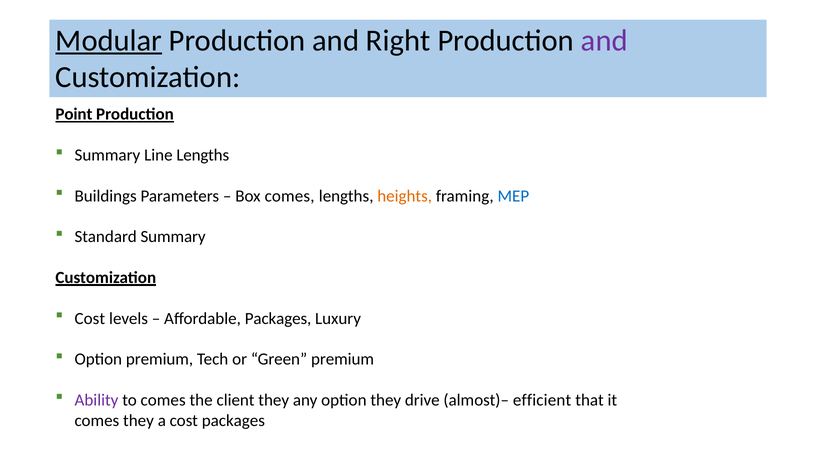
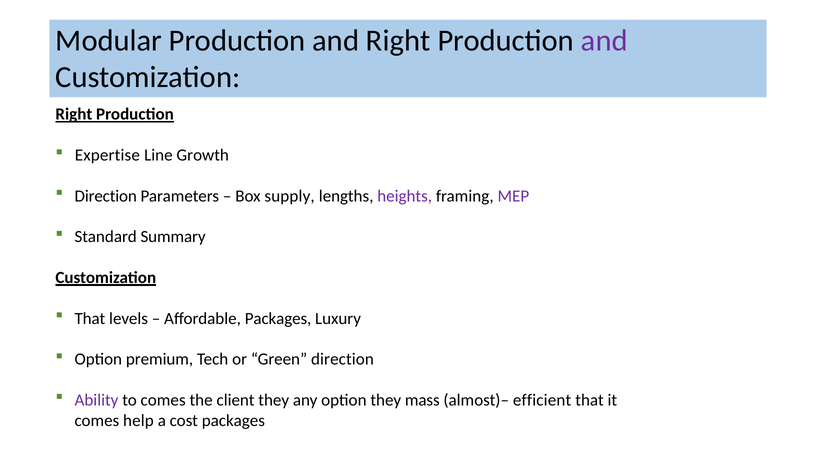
Modular underline: present -> none (109, 40)
Point: Point -> Right (74, 114)
Summary: Summary -> Expertise (107, 155)
Line Lengths: Lengths -> Growth (203, 155)
Buildings: Buildings -> Direction (106, 196)
Box comes: comes -> supply (290, 196)
heights colour: orange -> purple (405, 196)
MEP colour: blue -> purple (513, 196)
Cost: Cost -> That (90, 318)
Green premium: premium -> direction (342, 359)
drive: drive -> mass (422, 400)
comes they: they -> help (138, 420)
